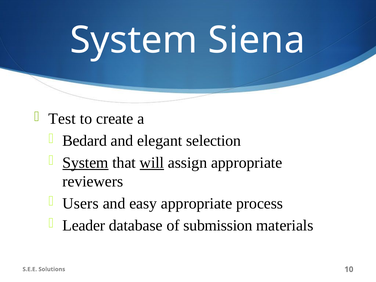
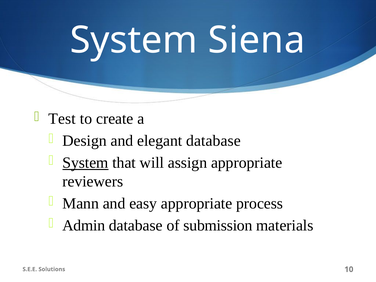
Bedard: Bedard -> Design (85, 141)
elegant selection: selection -> database (214, 141)
will underline: present -> none (152, 163)
Users: Users -> Mann (81, 203)
Leader: Leader -> Admin (84, 225)
